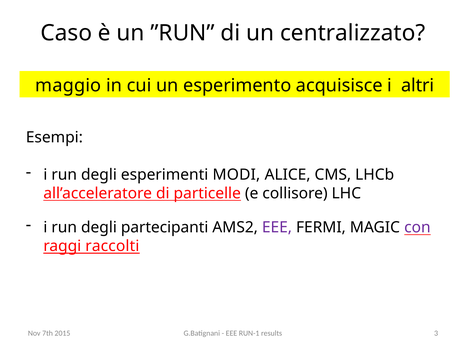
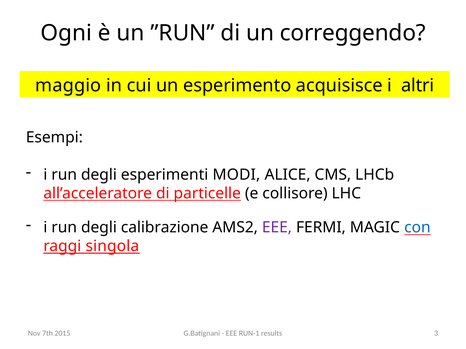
Caso: Caso -> Ogni (66, 33)
centralizzato: centralizzato -> correggendo (353, 33)
partecipanti: partecipanti -> calibrazione (165, 228)
con colour: purple -> blue (417, 228)
raccolti: raccolti -> singola (112, 246)
